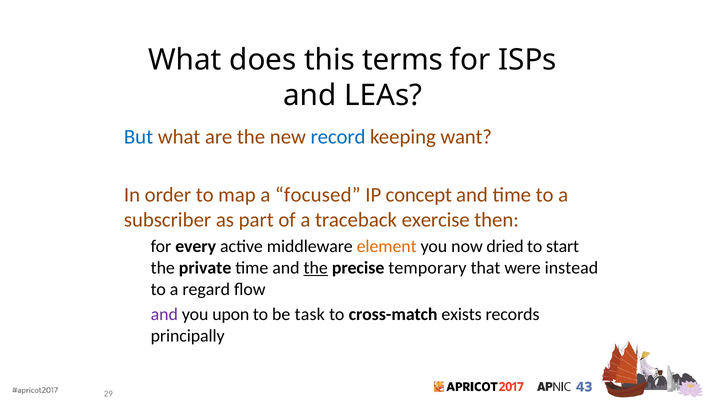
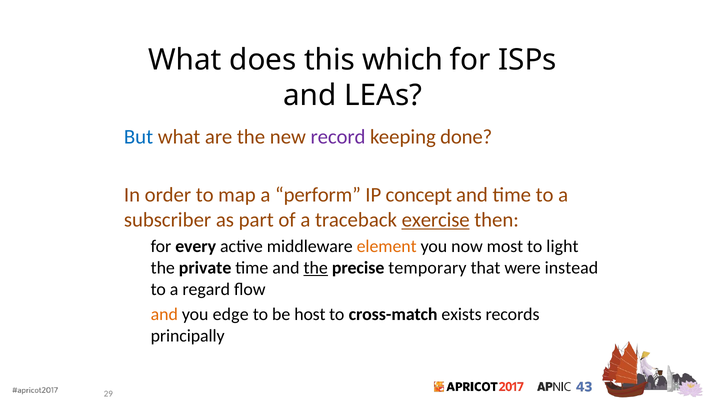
terms: terms -> which (403, 60)
record colour: blue -> purple (338, 137)
want: want -> done (466, 137)
focused: focused -> perform (318, 195)
exercise underline: none -> present (436, 220)
dried: dried -> most (505, 247)
start: start -> light (562, 247)
and colour: purple -> orange (164, 314)
upon: upon -> edge (231, 314)
task: task -> host (310, 314)
